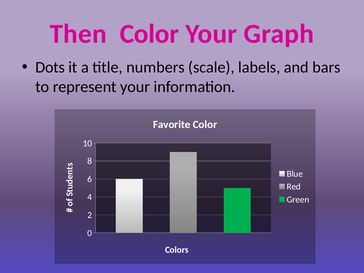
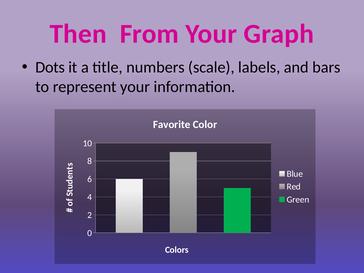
Then Color: Color -> From (149, 34)
